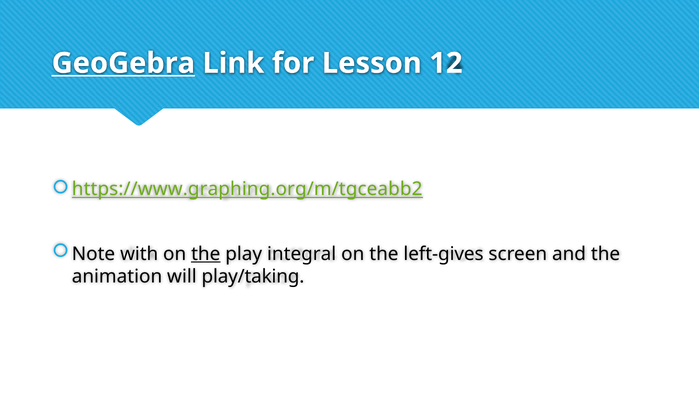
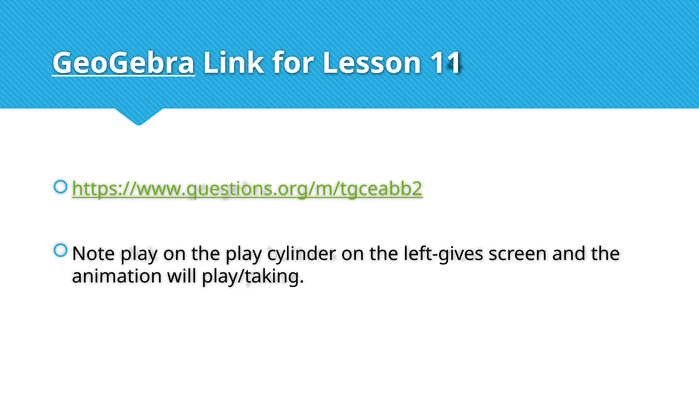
12: 12 -> 11 (446, 63)
https://www.graphing.org/m/tgceabb2: https://www.graphing.org/m/tgceabb2 -> https://www.questions.org/m/tgceabb2 (247, 189)
Note with: with -> play (139, 254)
the underline: present -> none (206, 254)
integral: integral -> cylinder (302, 254)
